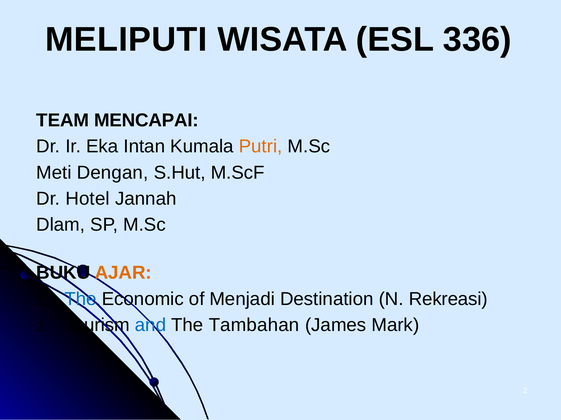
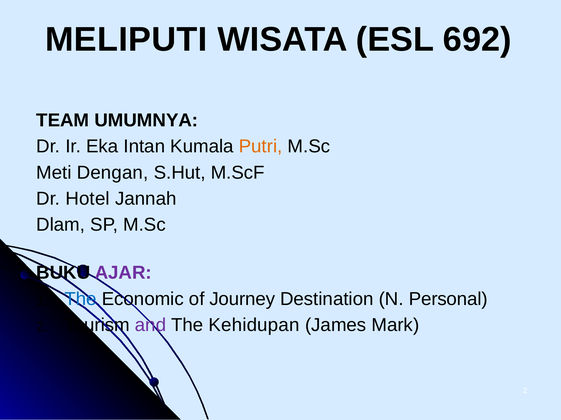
336: 336 -> 692 (477, 40)
MENCAPAI: MENCAPAI -> UMUMNYA (146, 121)
AJAR colour: orange -> purple (123, 273)
Menjadi: Menjadi -> Journey (242, 299)
Rekreasi: Rekreasi -> Personal (448, 299)
and colour: blue -> purple (151, 326)
Tambahan: Tambahan -> Kehidupan (254, 326)
